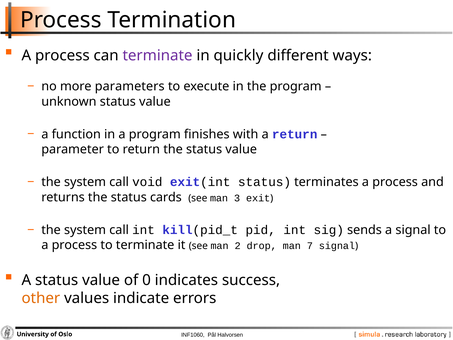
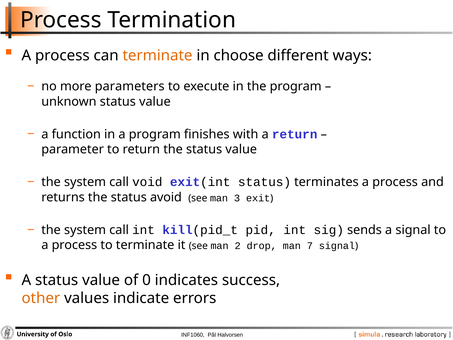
terminate colour: purple -> orange (158, 55)
quickly: quickly -> choose (239, 55)
cards: cards -> avoid (166, 197)
